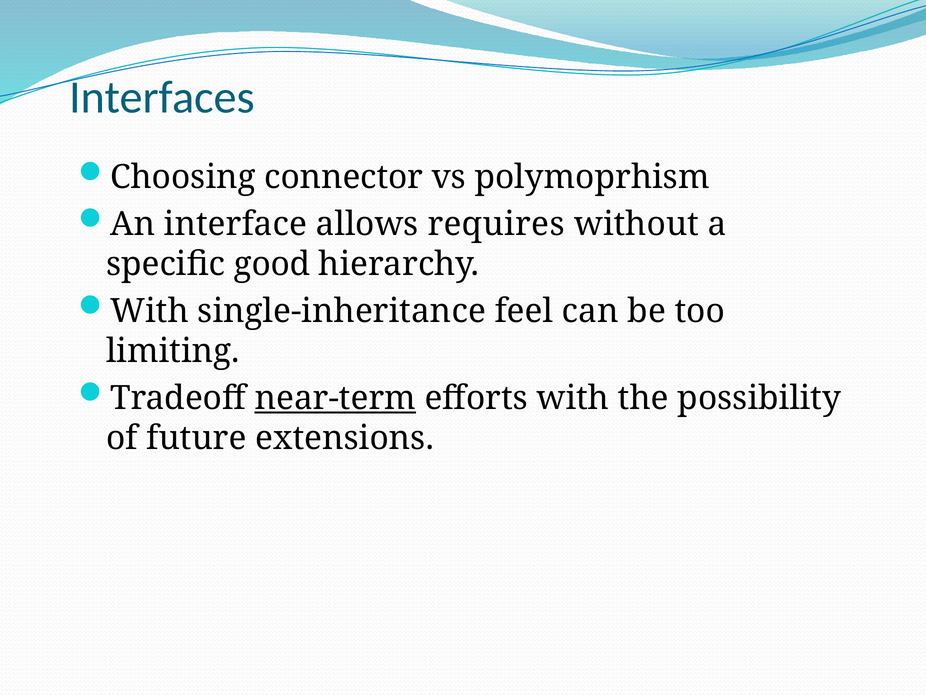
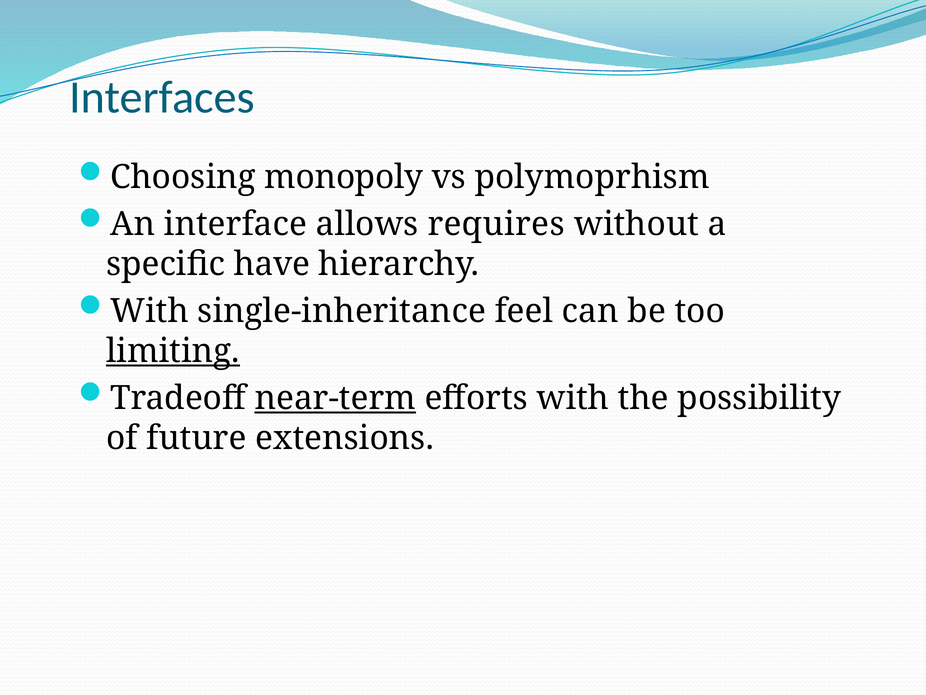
connector: connector -> monopoly (344, 177)
good: good -> have (272, 264)
limiting underline: none -> present (173, 351)
